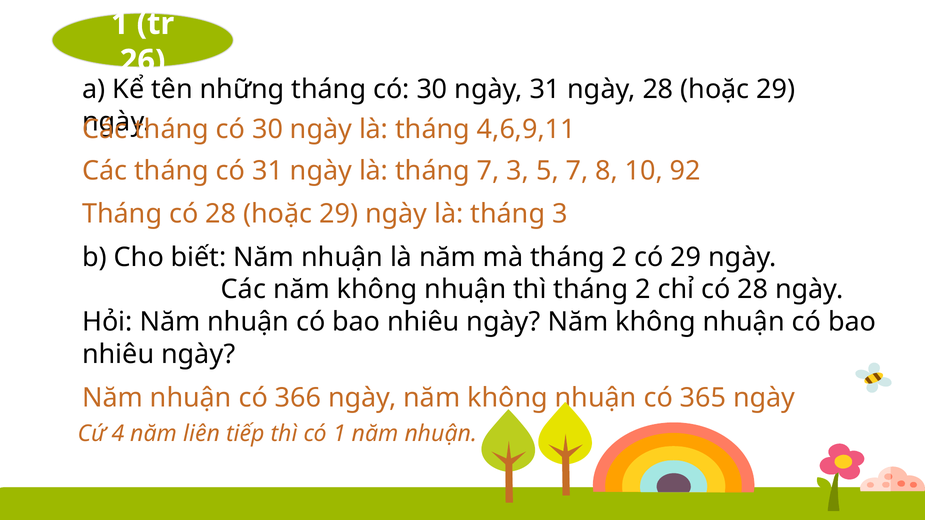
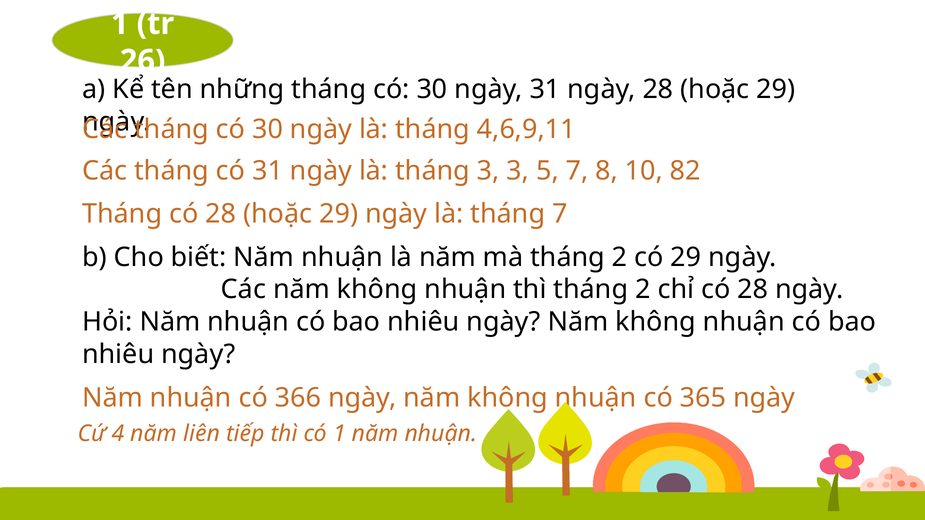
tháng 7: 7 -> 3 (488, 171)
92: 92 -> 82 (685, 171)
tháng 3: 3 -> 7 (560, 214)
